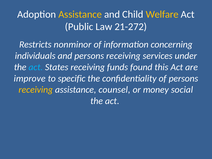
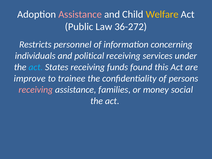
Assistance colour: yellow -> pink (80, 14)
21-272: 21-272 -> 36-272 (131, 27)
nonminor: nonminor -> personnel (73, 44)
and persons: persons -> political (89, 56)
specific: specific -> trainee (72, 78)
receiving colour: yellow -> pink (36, 90)
counsel: counsel -> families (115, 90)
